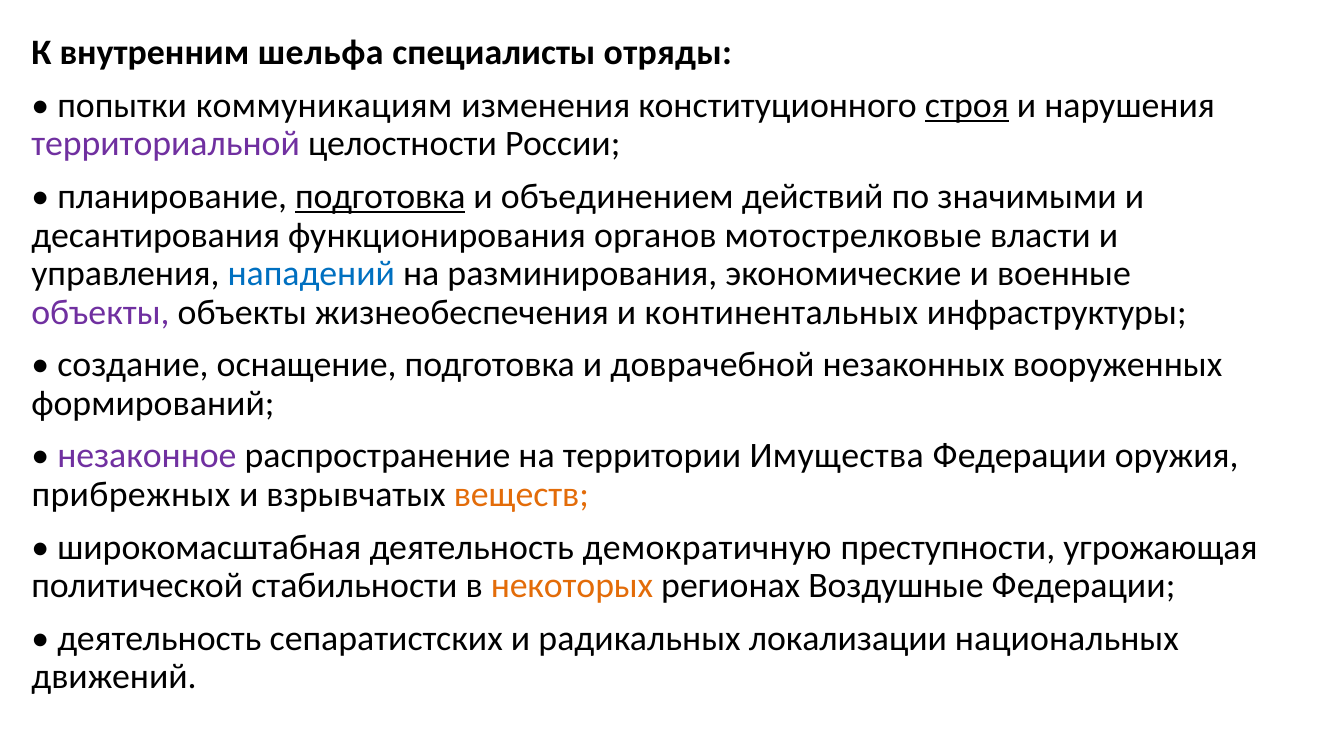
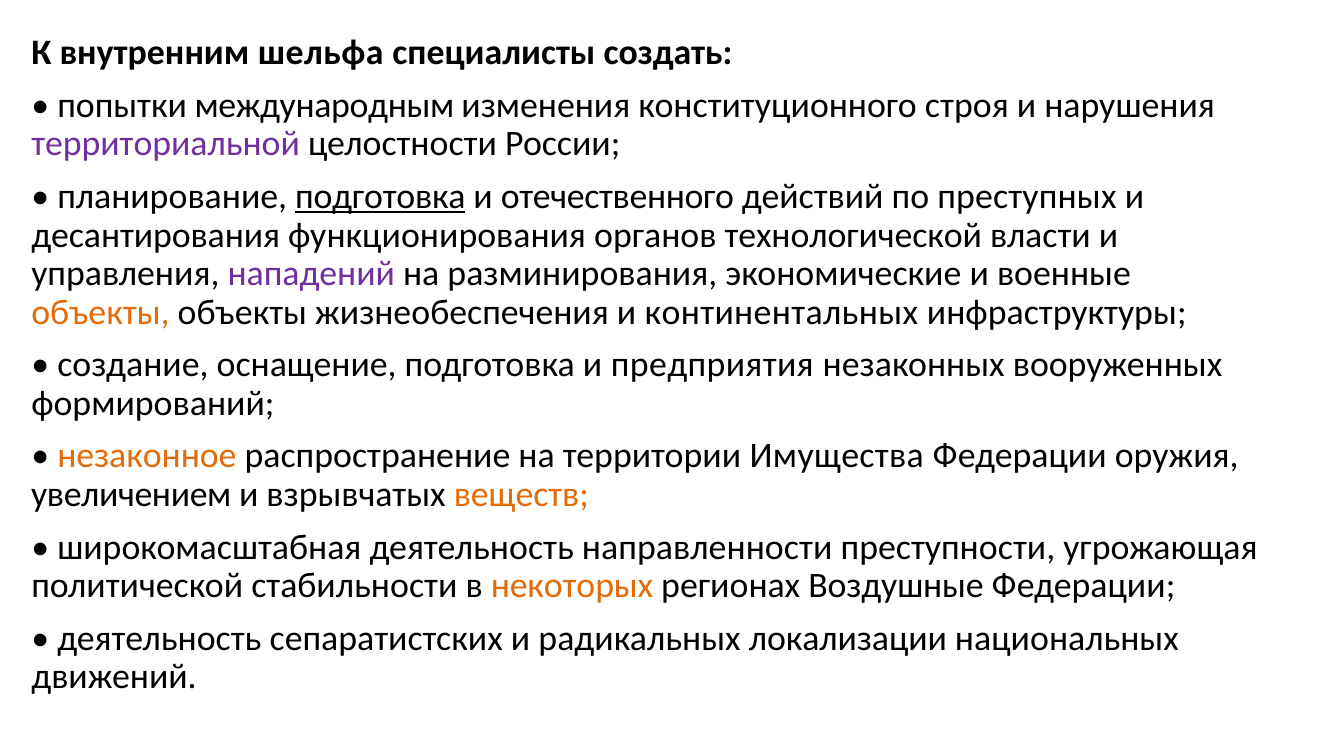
отряды: отряды -> создать (668, 53)
коммуникациям: коммуникациям -> международным (324, 106)
строя underline: present -> none (967, 106)
объединением: объединением -> отечественного (618, 197)
значимыми: значимыми -> преступных (1027, 197)
мотострелковые: мотострелковые -> технологической (853, 235)
нападений colour: blue -> purple (311, 274)
объекты colour: purple -> orange (100, 313)
доврачебной: доврачебной -> предприятия (712, 365)
незаконное colour: purple -> orange (147, 456)
прибрежных: прибрежных -> увеличением (131, 495)
демократичную: демократичную -> направленности (707, 547)
